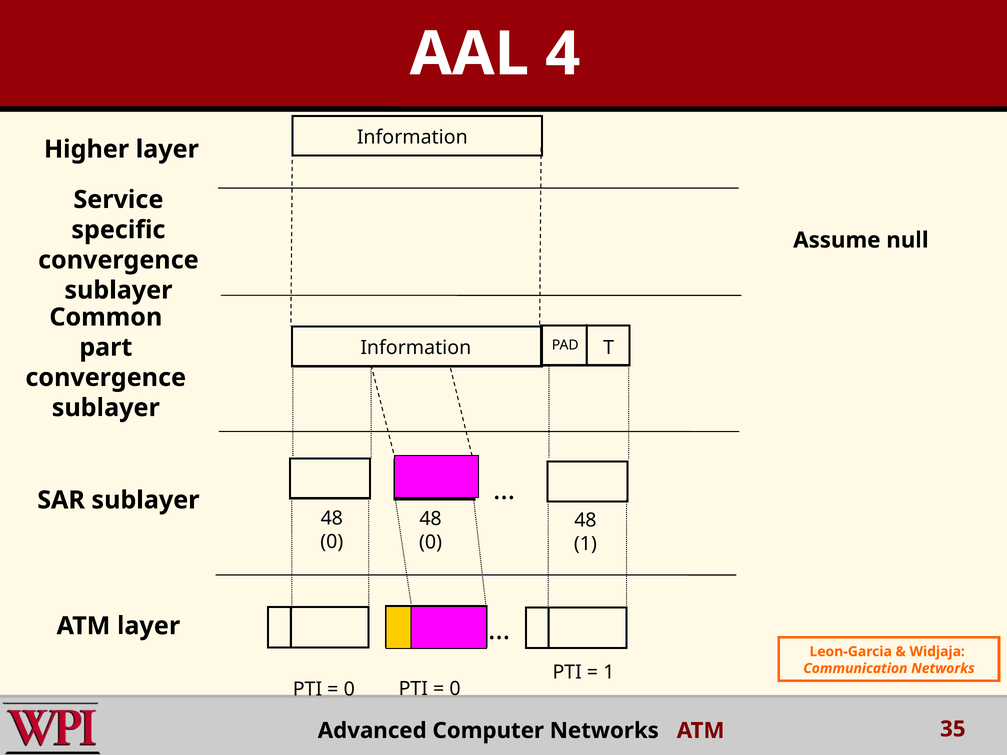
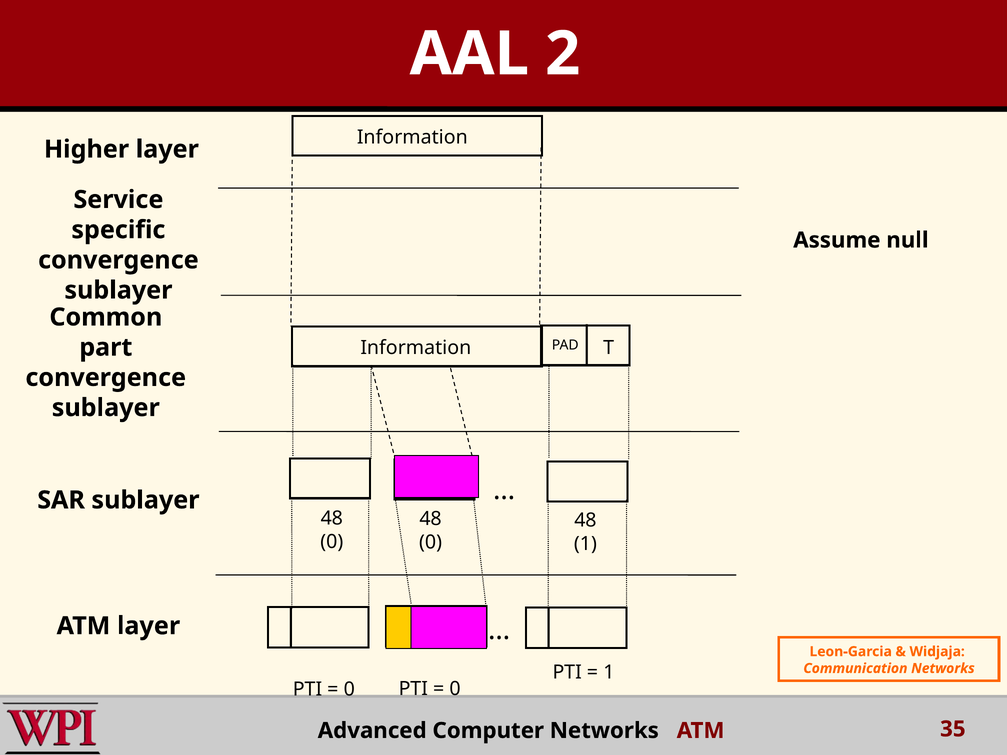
4: 4 -> 2 (563, 54)
